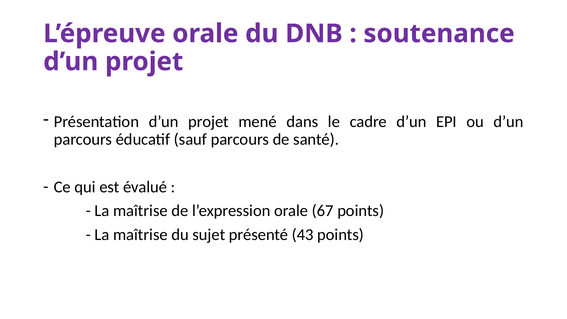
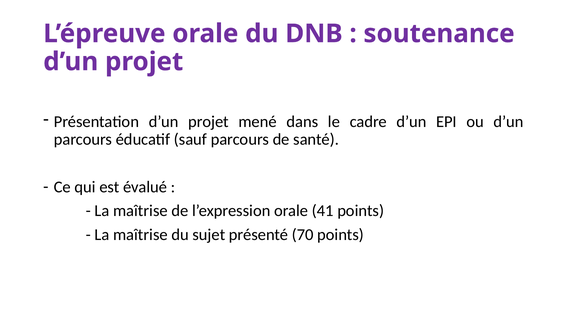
67: 67 -> 41 (323, 211)
43: 43 -> 70 (303, 235)
